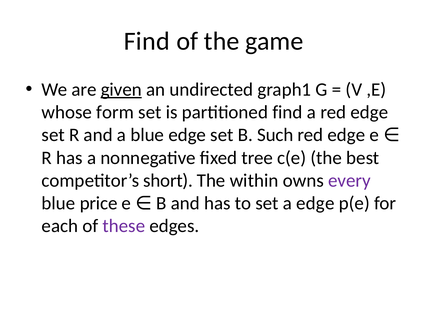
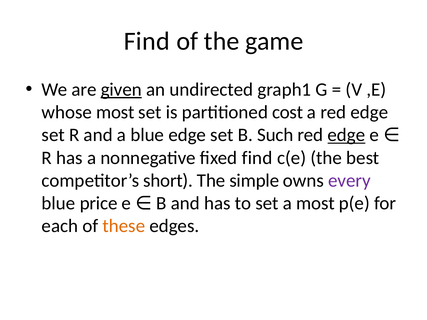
whose form: form -> most (115, 112)
partitioned find: find -> cost (288, 112)
edge underline: none -> present (346, 135)
fixed tree: tree -> find (257, 158)
within: within -> simple (254, 181)
a edge: edge -> most (315, 203)
these colour: purple -> orange (124, 226)
